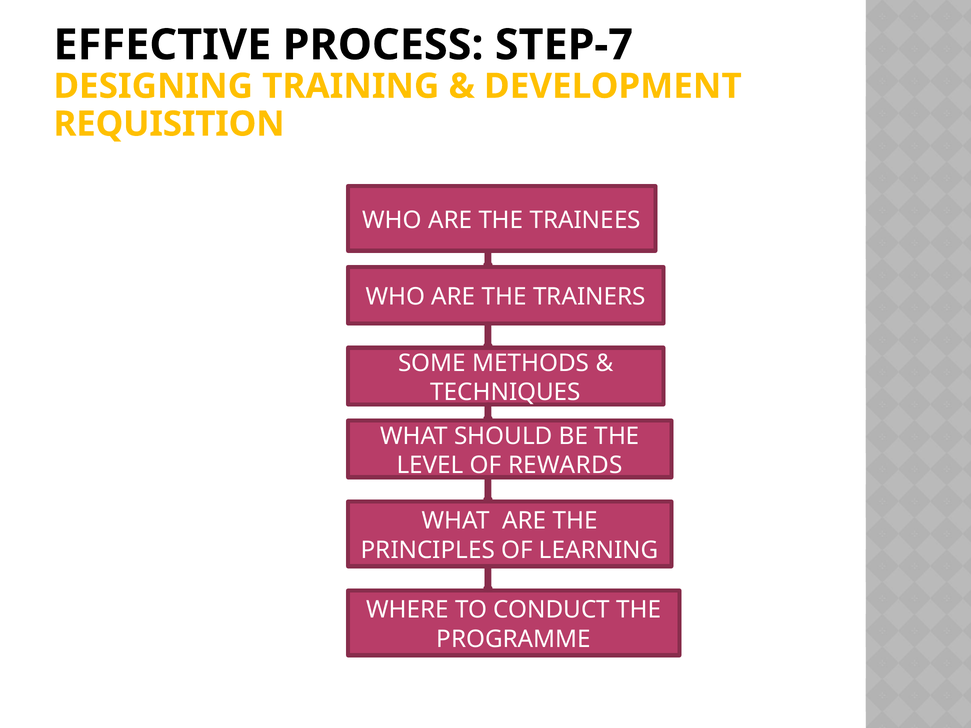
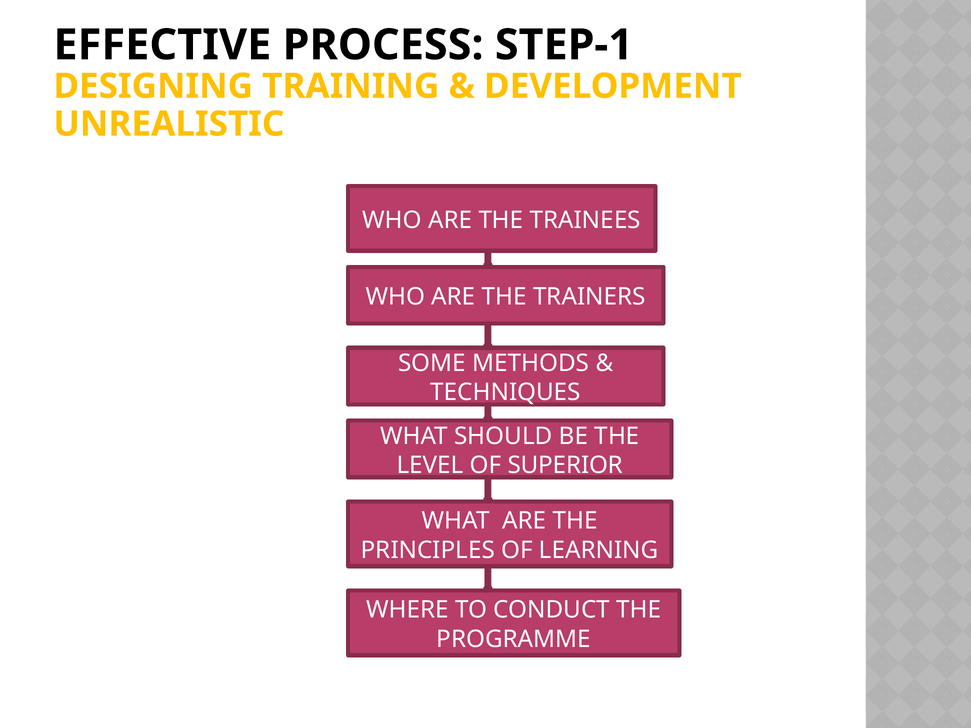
STEP-7: STEP-7 -> STEP-1 (564, 45)
REQUISITION: REQUISITION -> UNREALISTIC (169, 124)
REWARDS: REWARDS -> SUPERIOR (565, 465)
